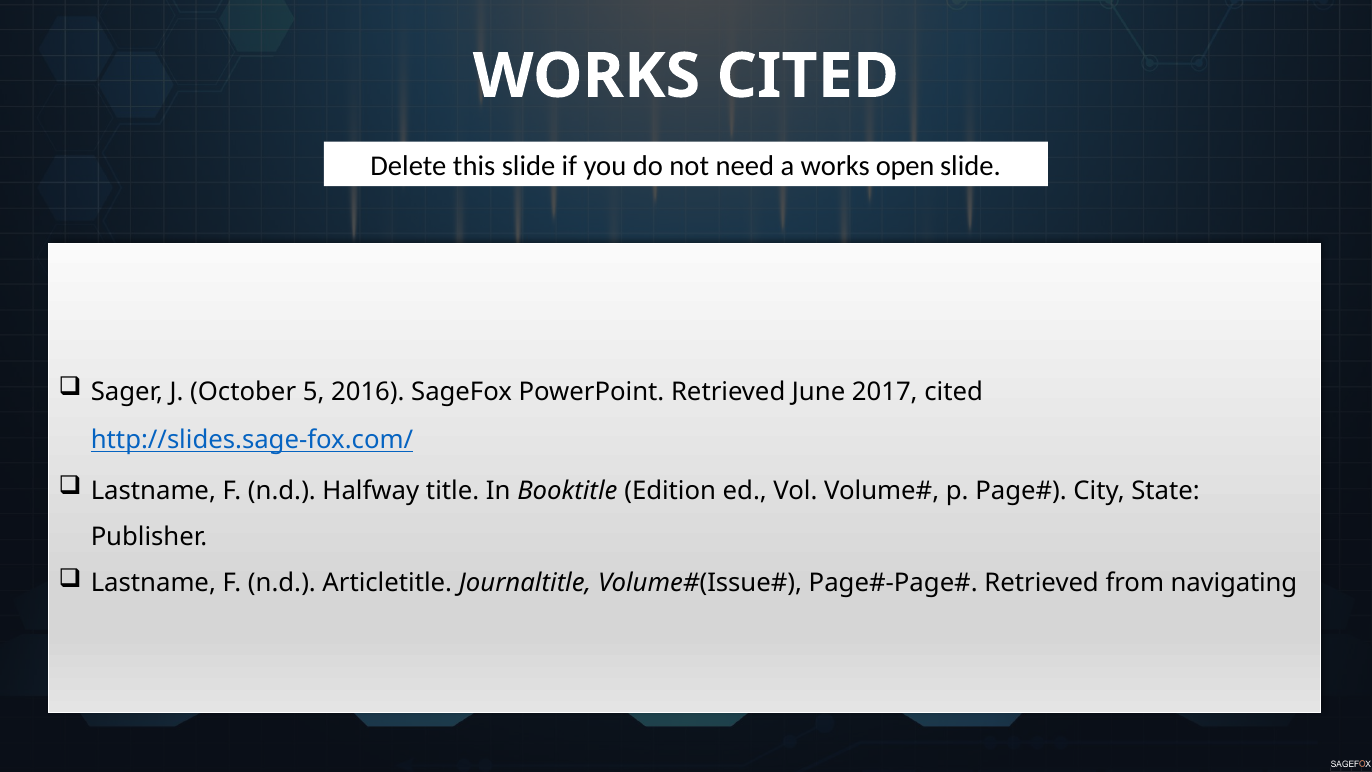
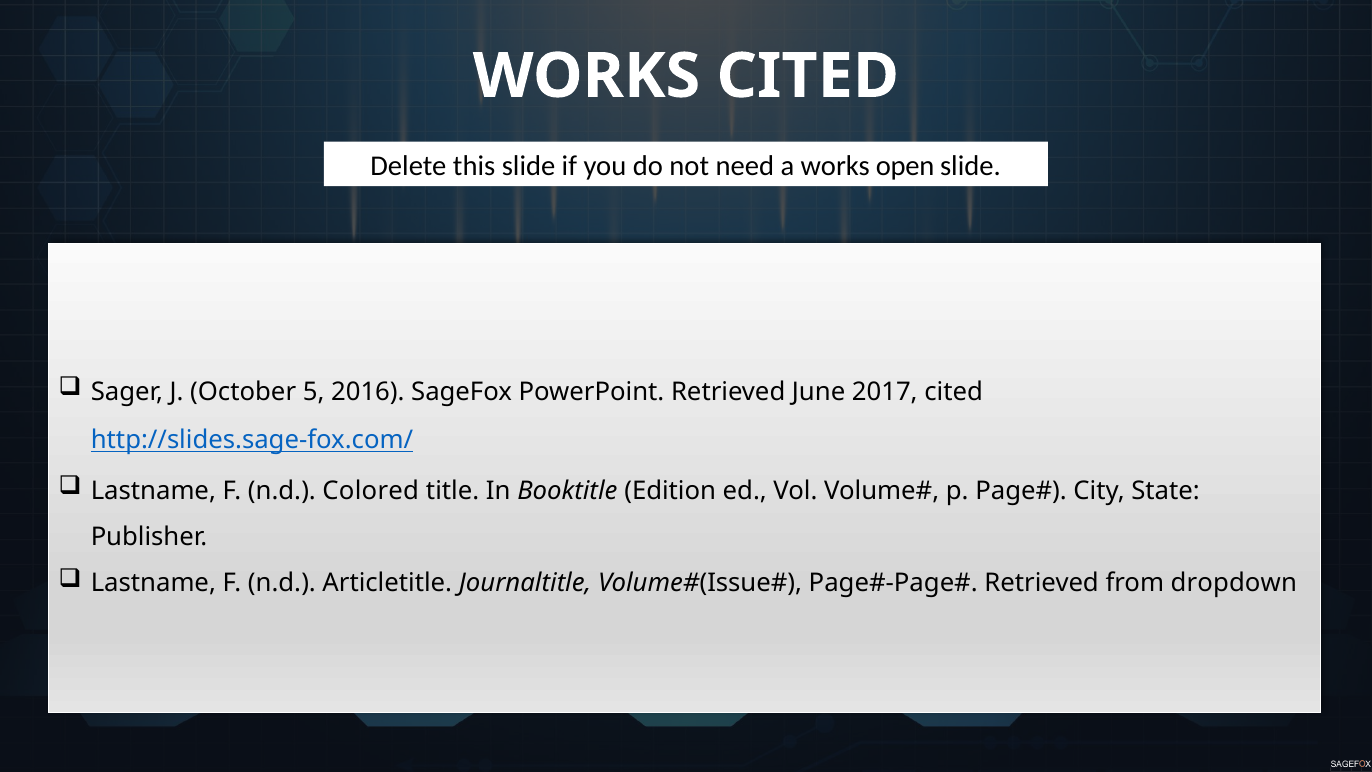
Halfway: Halfway -> Colored (371, 490)
navigating: navigating -> dropdown (1234, 583)
